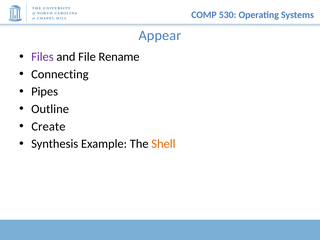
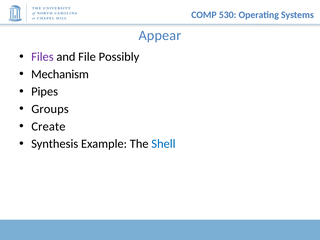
Rename: Rename -> Possibly (119, 57)
Connecting: Connecting -> Mechanism (60, 74)
Outline: Outline -> Groups (50, 109)
Shell colour: orange -> blue (163, 144)
